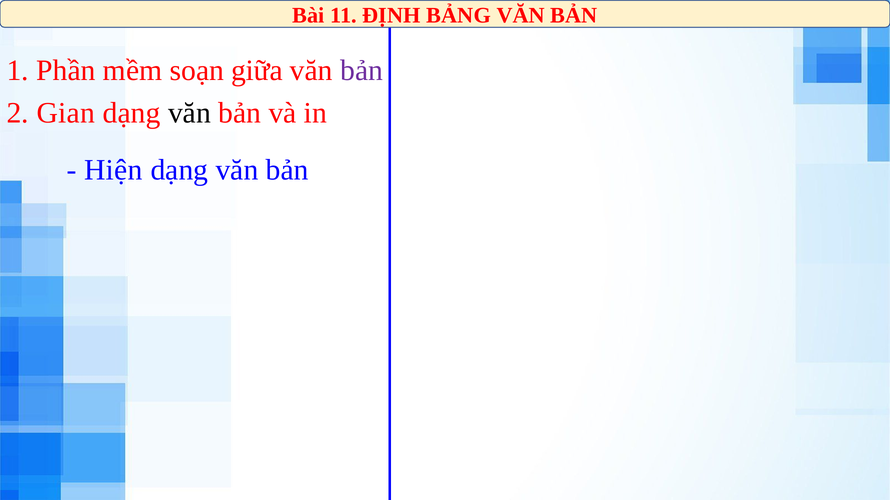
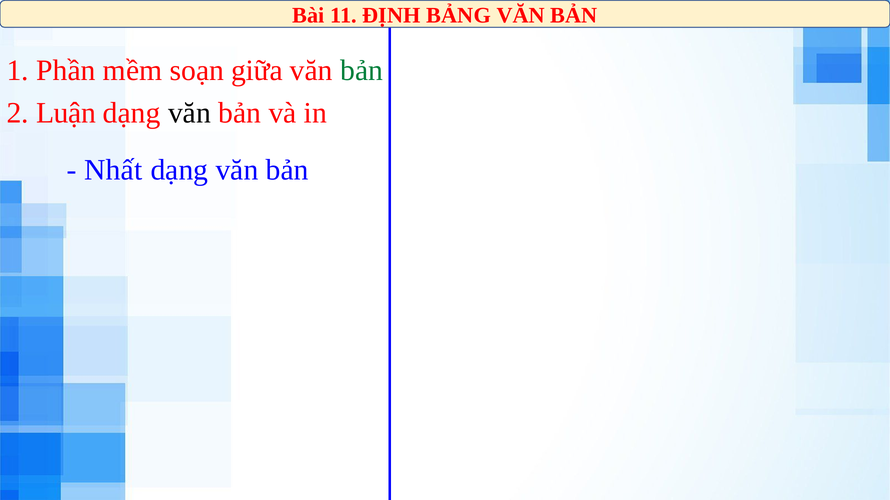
bản colour: purple -> green (362, 71)
Gian: Gian -> Luận (66, 113)
Hiện: Hiện -> Nhất (113, 170)
